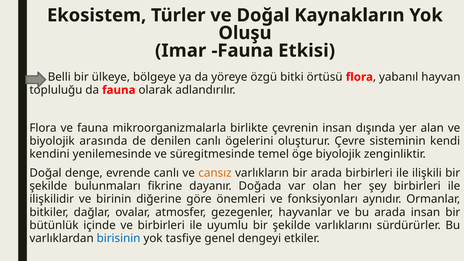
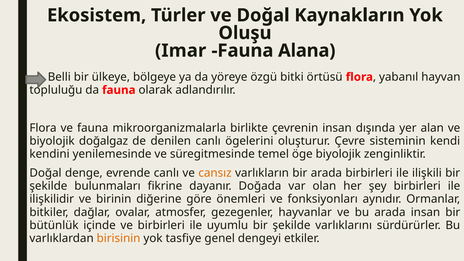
Etkisi: Etkisi -> Alana (307, 51)
arasında: arasında -> doğalgaz (104, 141)
birisinin colour: blue -> orange (119, 238)
